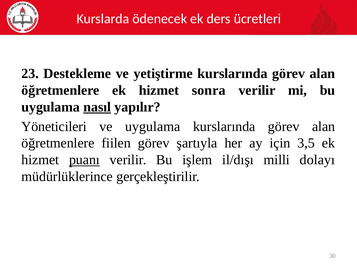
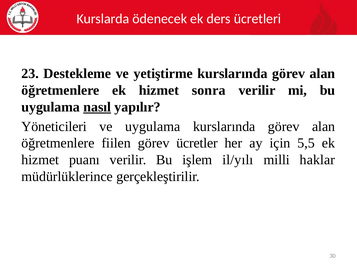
şartıyla: şartıyla -> ücretler (197, 143)
3,5: 3,5 -> 5,5 (306, 143)
puanı underline: present -> none (84, 160)
il/dışı: il/dışı -> il/yılı (238, 160)
dolayı: dolayı -> haklar (317, 160)
